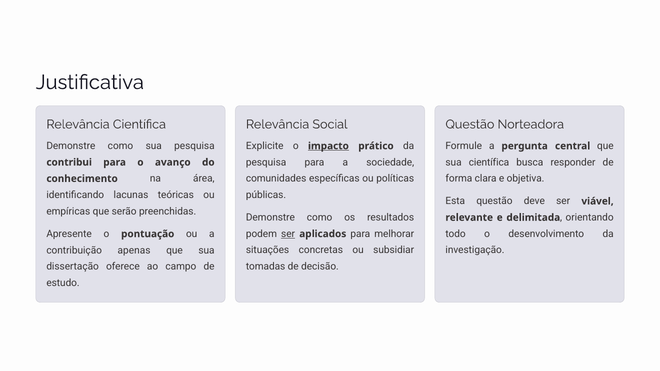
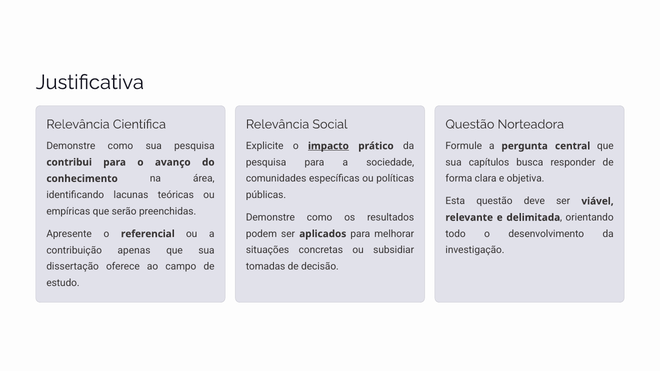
sua científica: científica -> capítulos (489, 162)
ser underline: present -> none (288, 234)
pontuação: pontuação -> referencial (148, 234)
